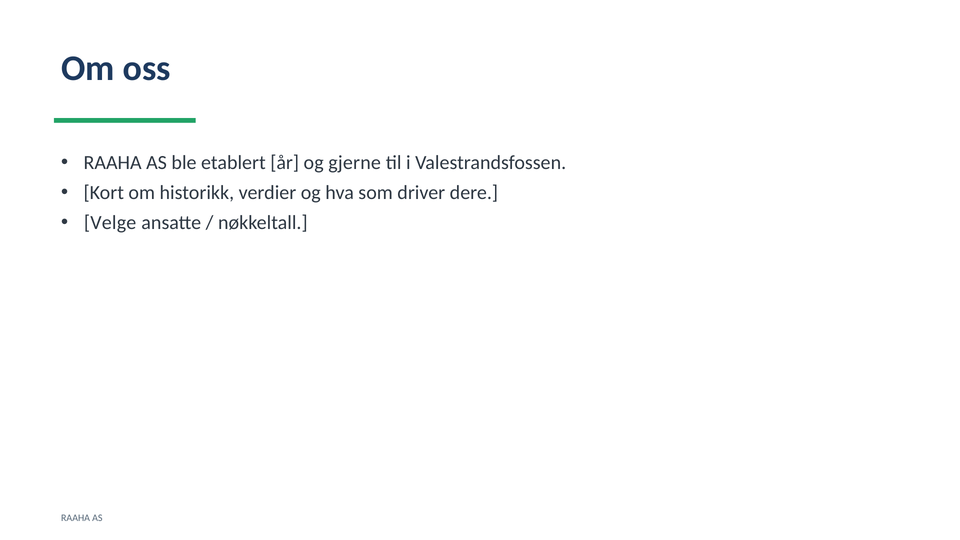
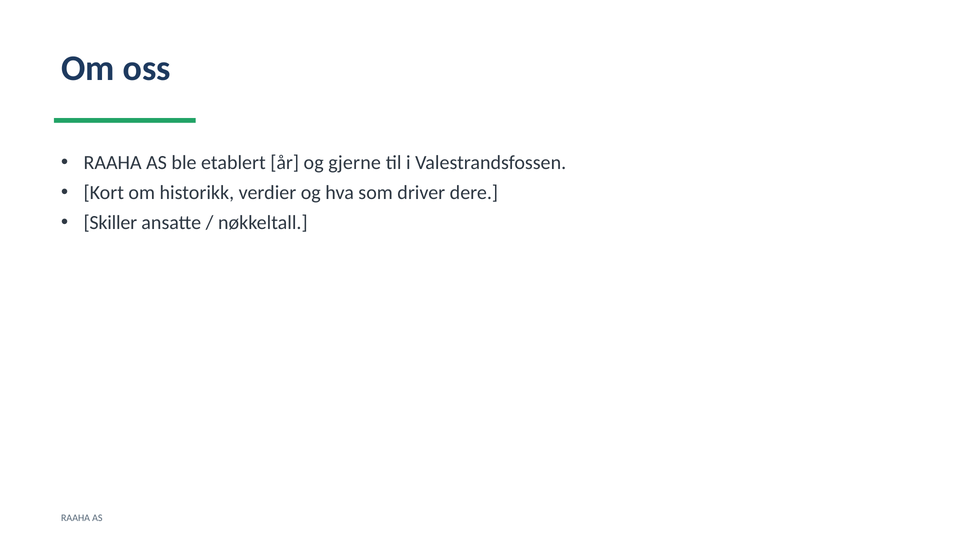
Velge: Velge -> Skiller (110, 223)
